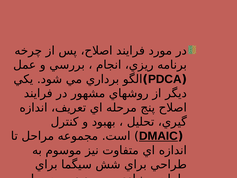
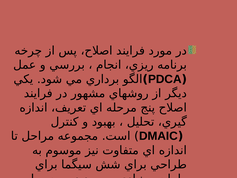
DMAIC underline: present -> none (158, 136)
